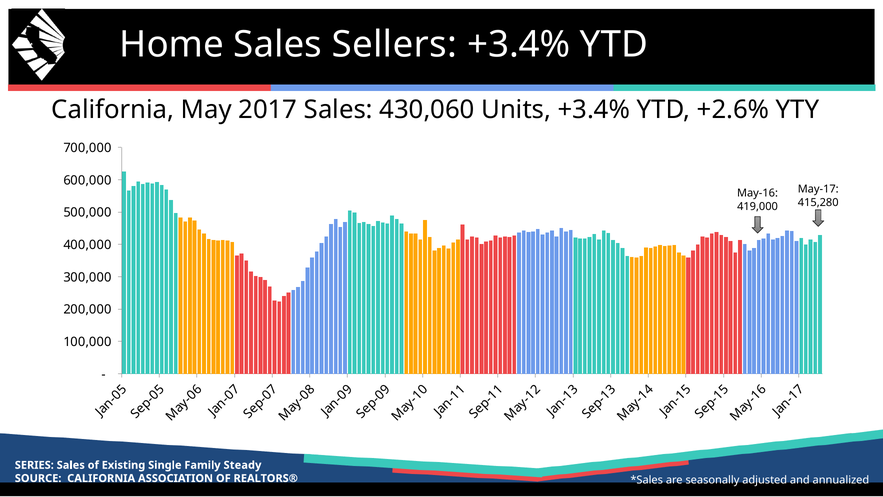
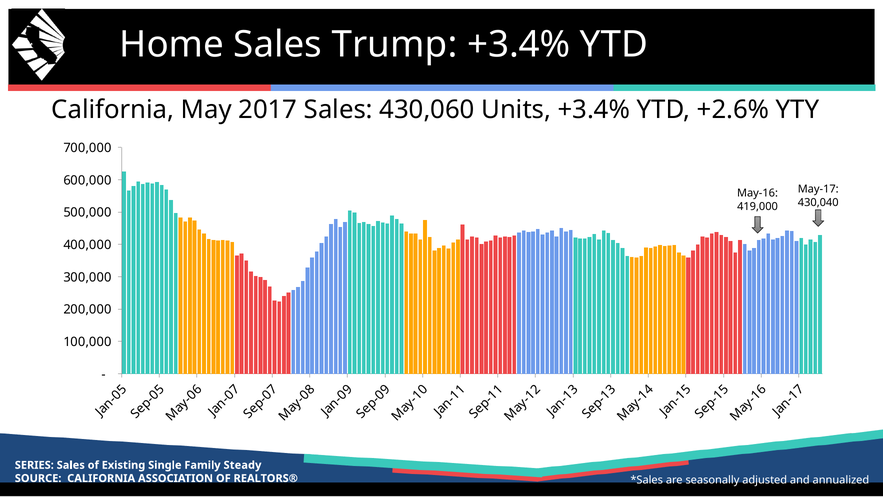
Sellers: Sellers -> Trump (394, 45)
415,280: 415,280 -> 430,040 (818, 202)
